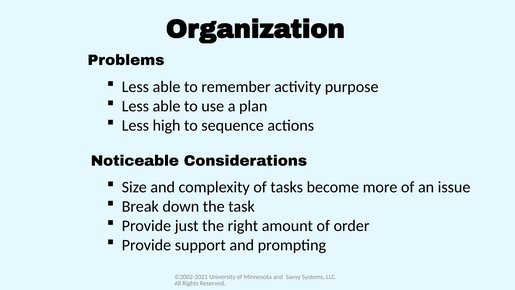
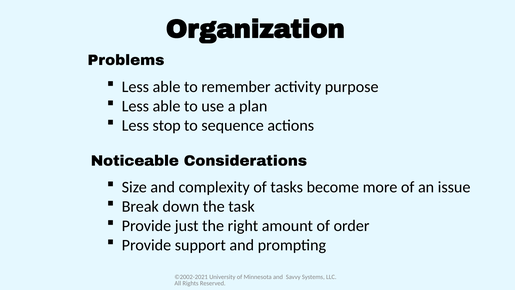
high: high -> stop (167, 125)
